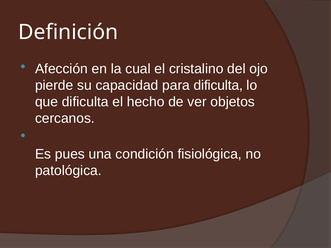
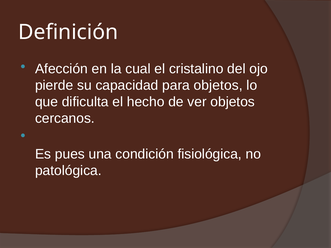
para dificulta: dificulta -> objetos (218, 85)
